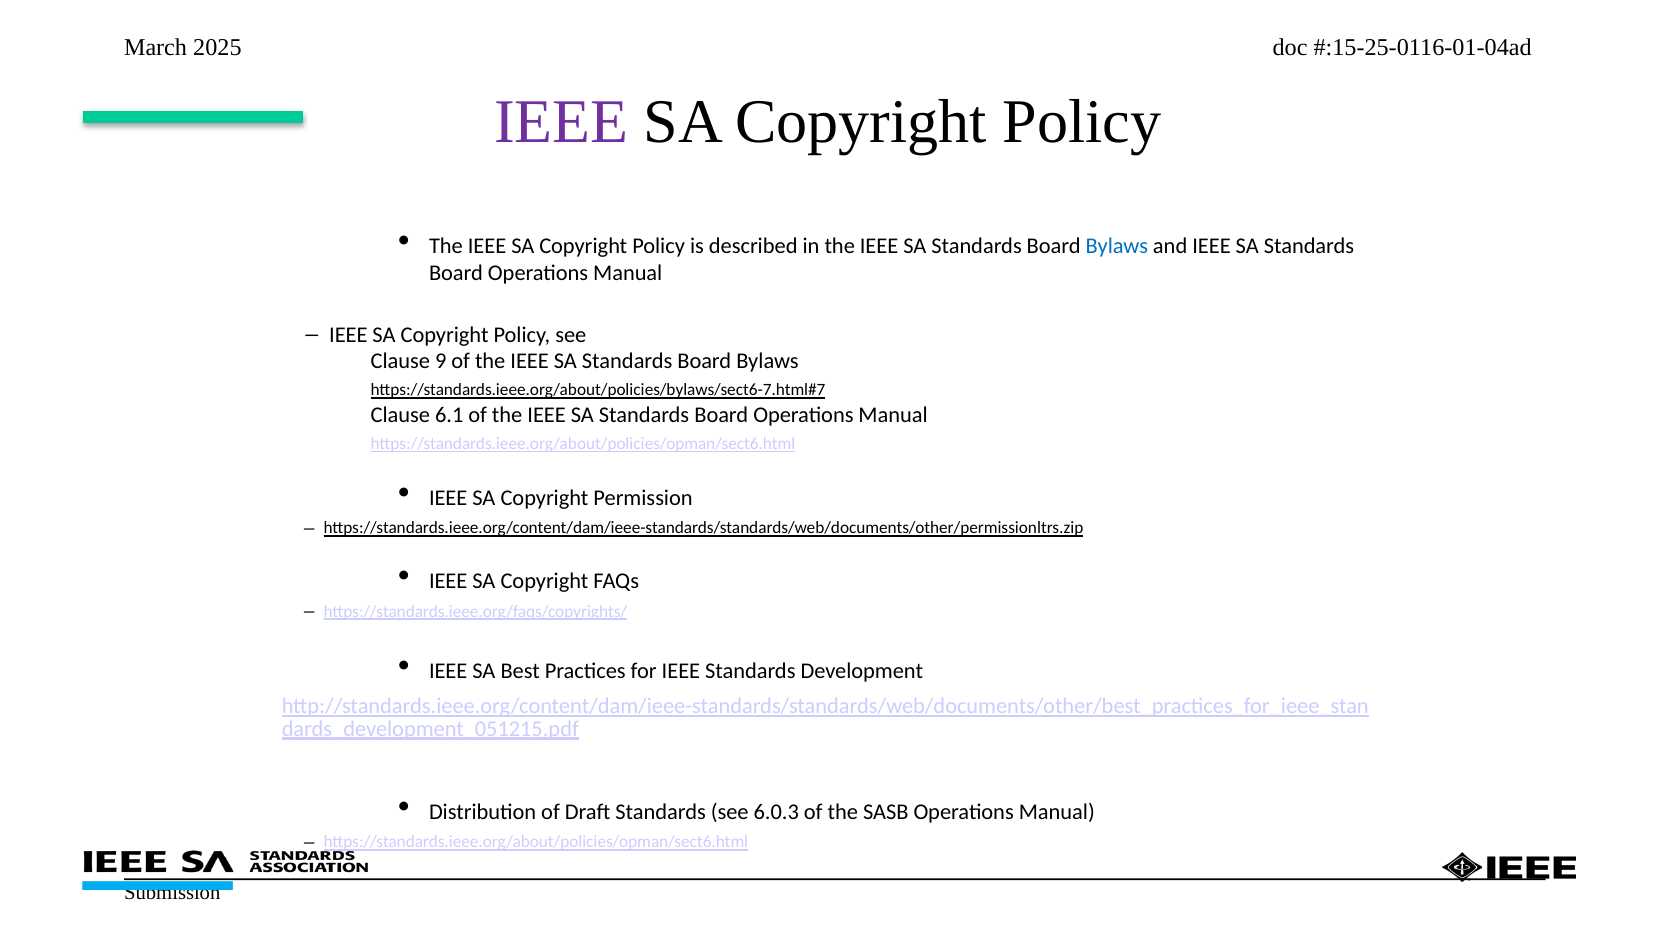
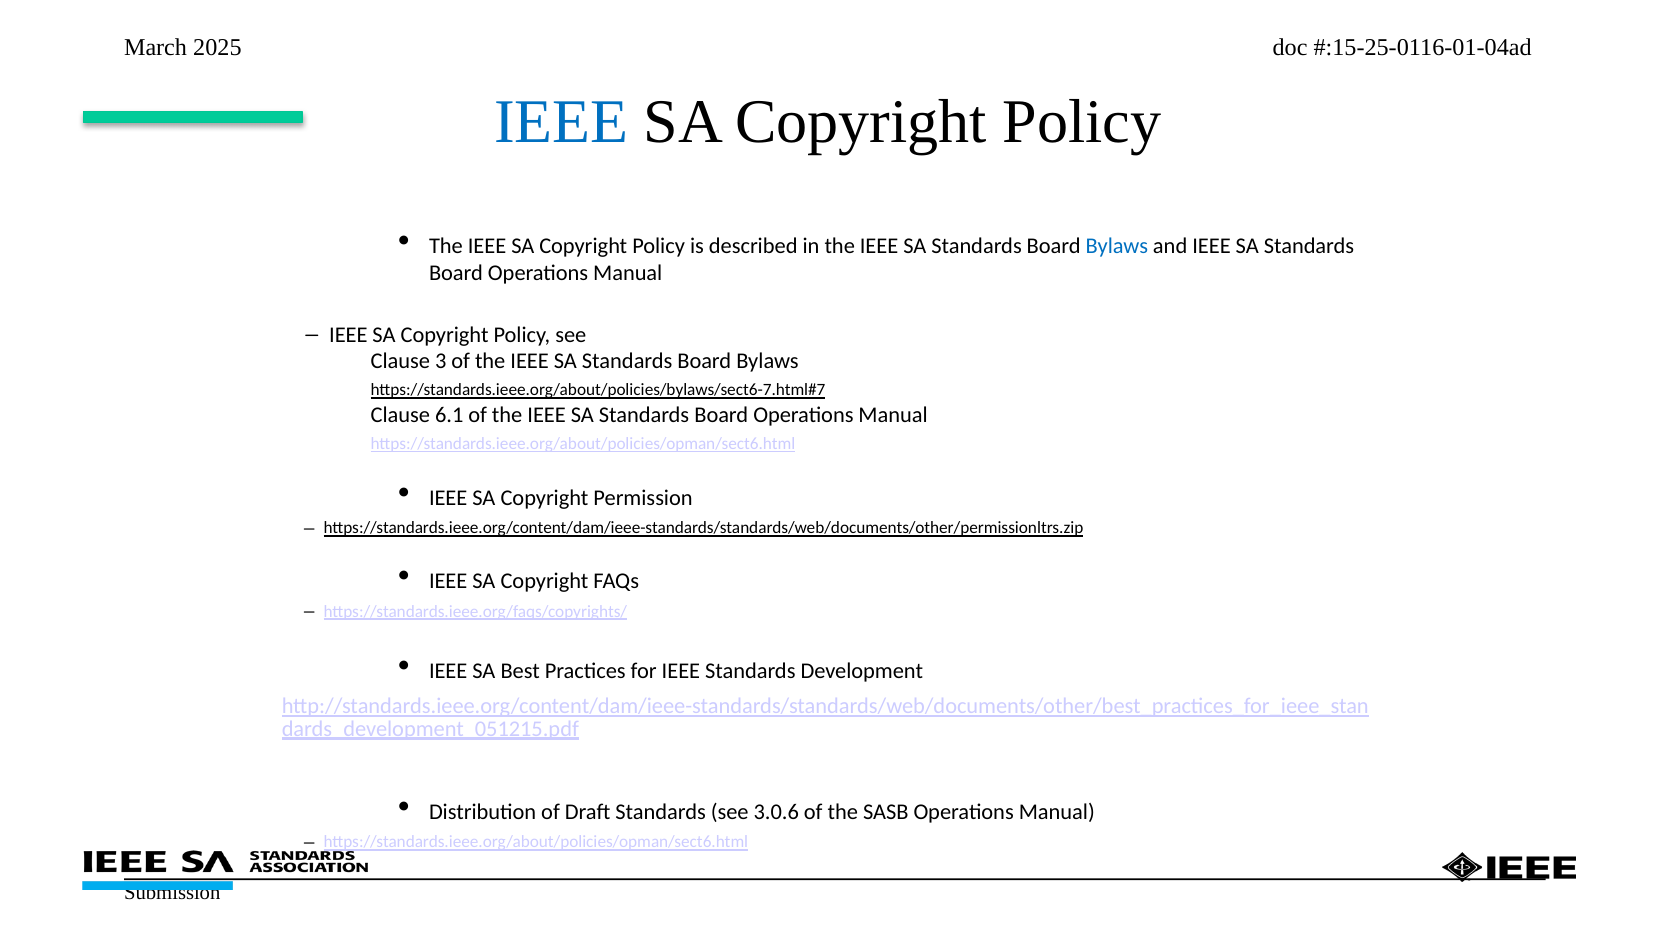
IEEE colour: purple -> blue (561, 122)
9: 9 -> 3 (441, 362)
6.0.3: 6.0.3 -> 3.0.6 (776, 813)
